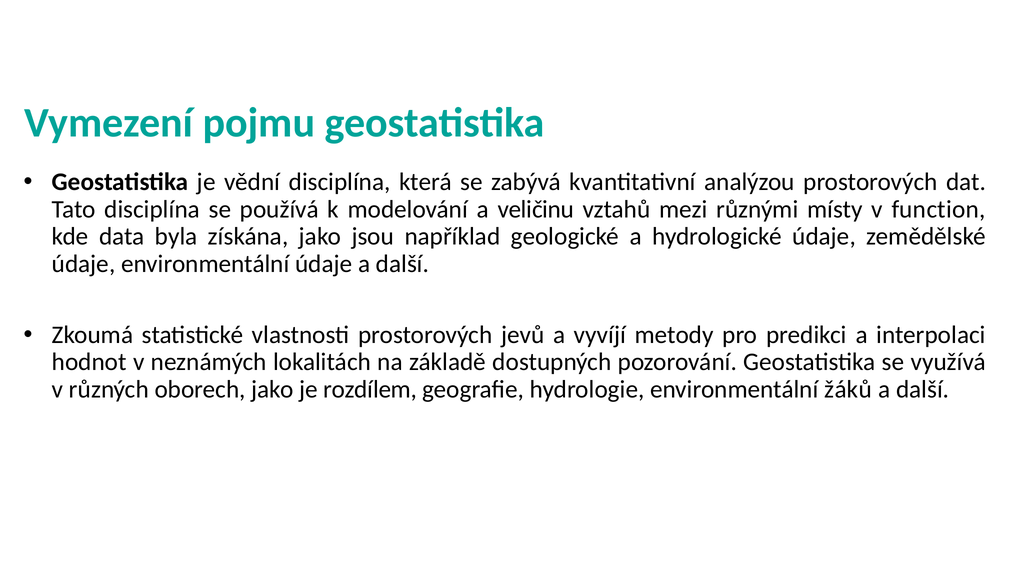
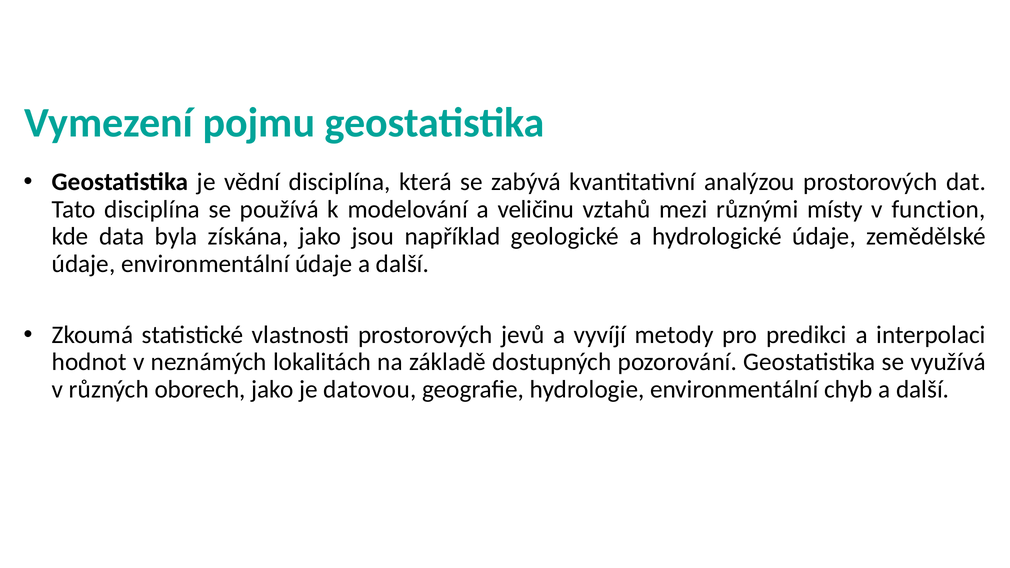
rozdílem: rozdílem -> datovou (370, 389)
žáků: žáků -> chyb (848, 389)
